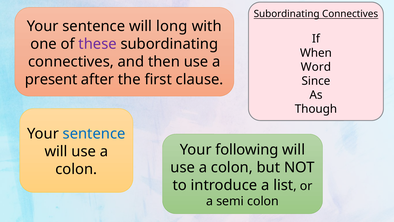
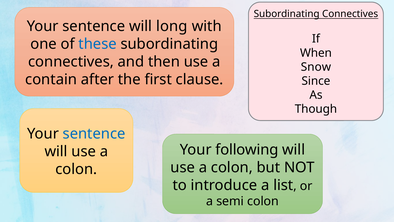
these colour: purple -> blue (98, 44)
Word: Word -> Snow (316, 67)
present: present -> contain (51, 79)
